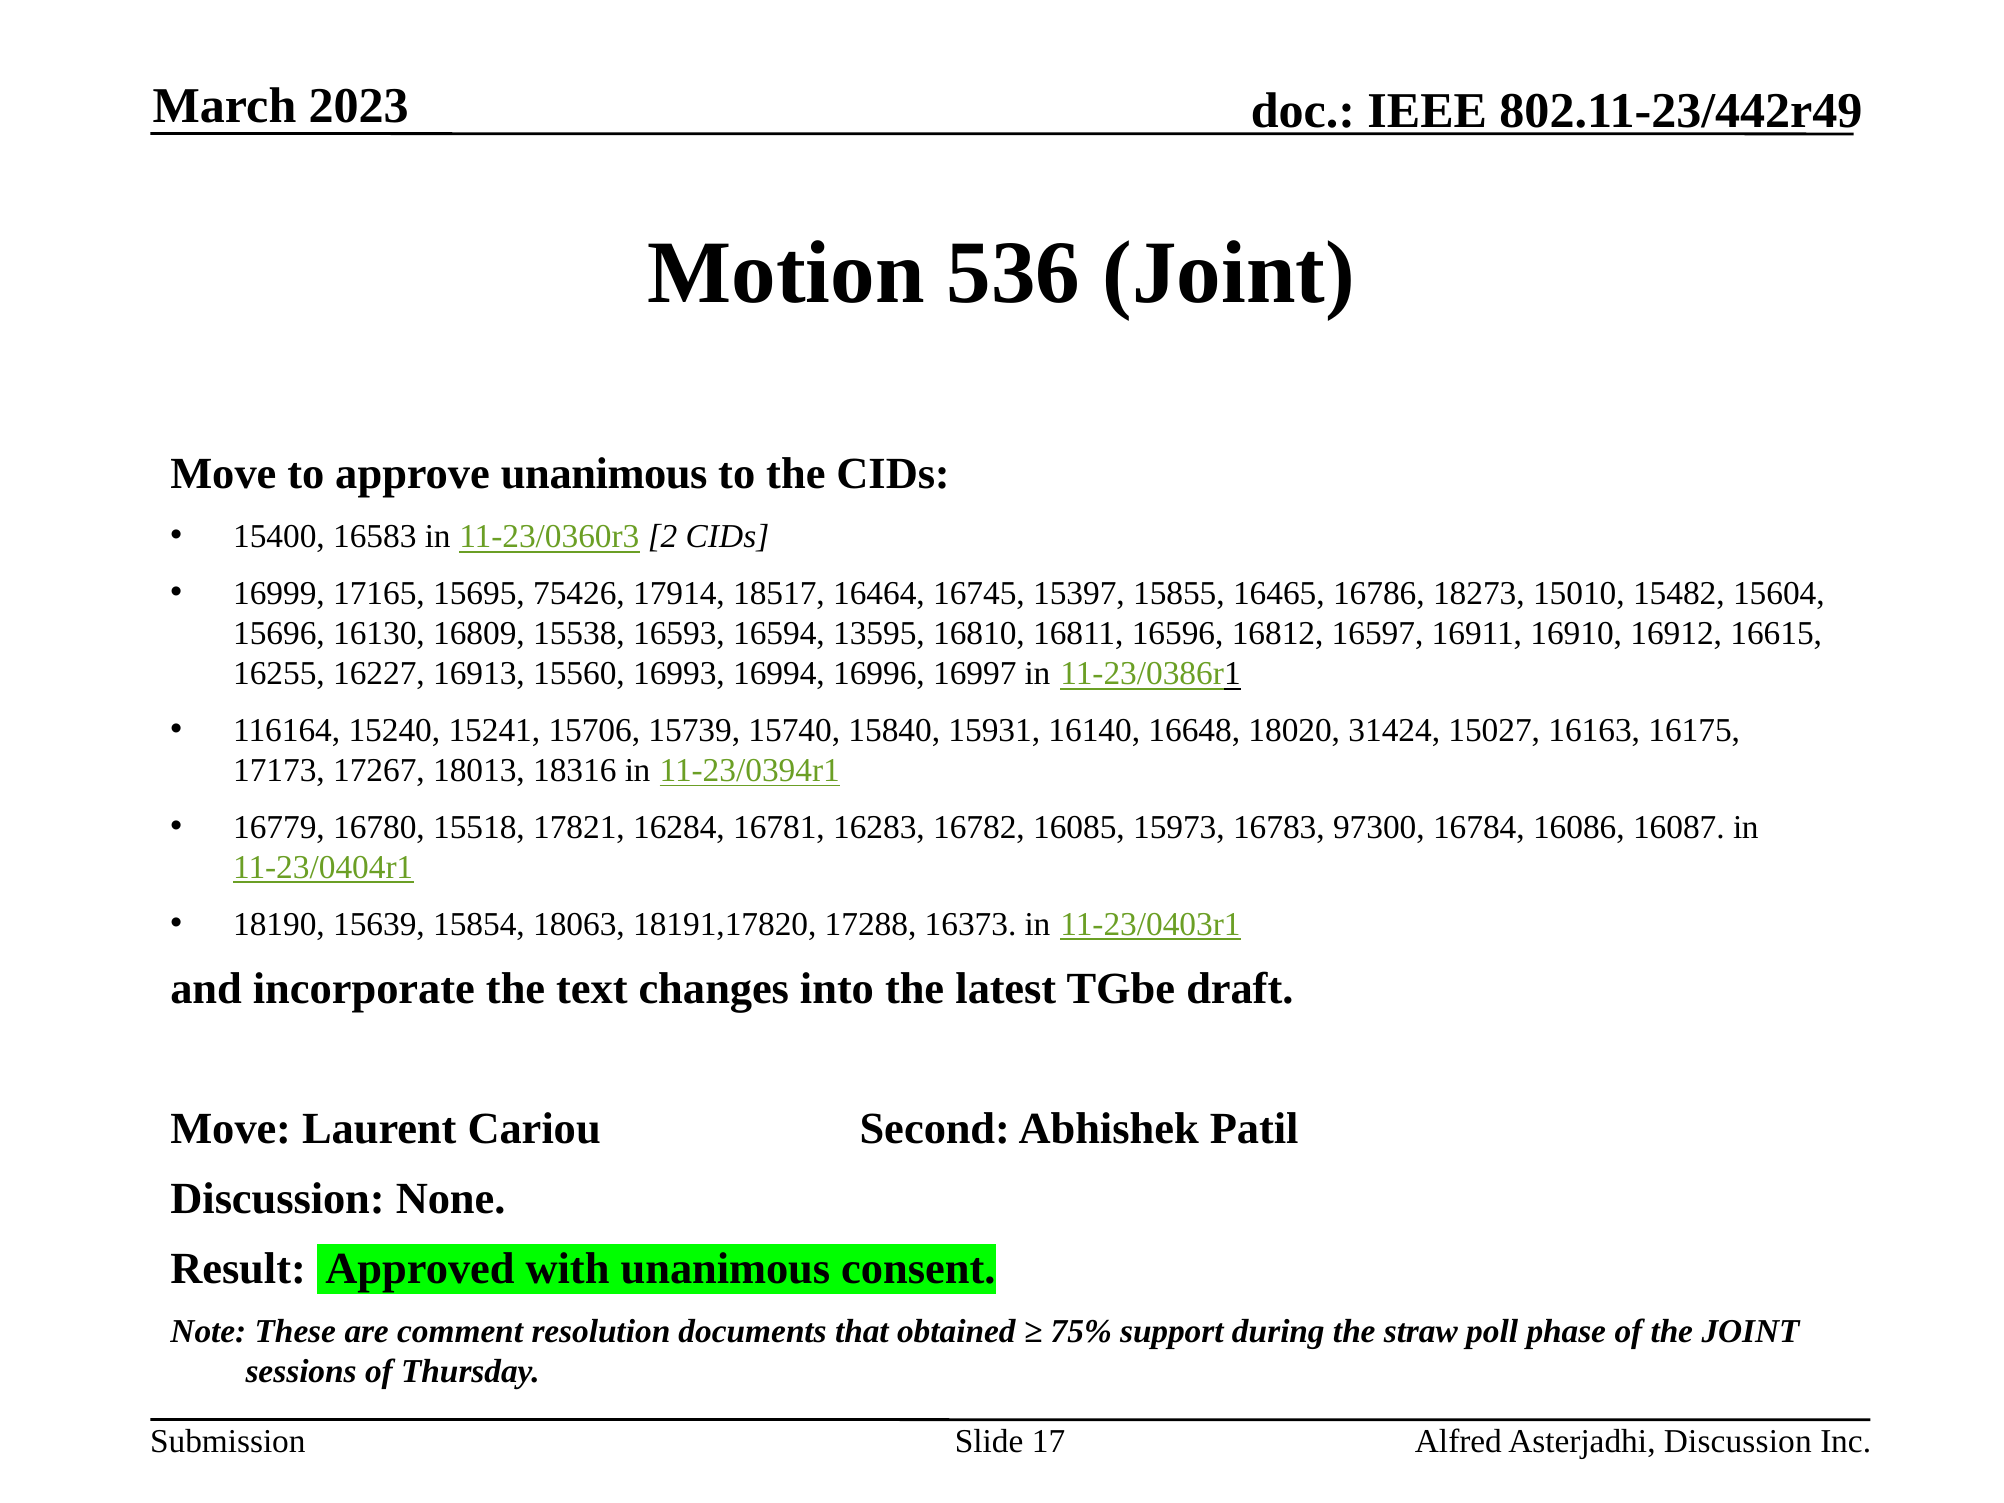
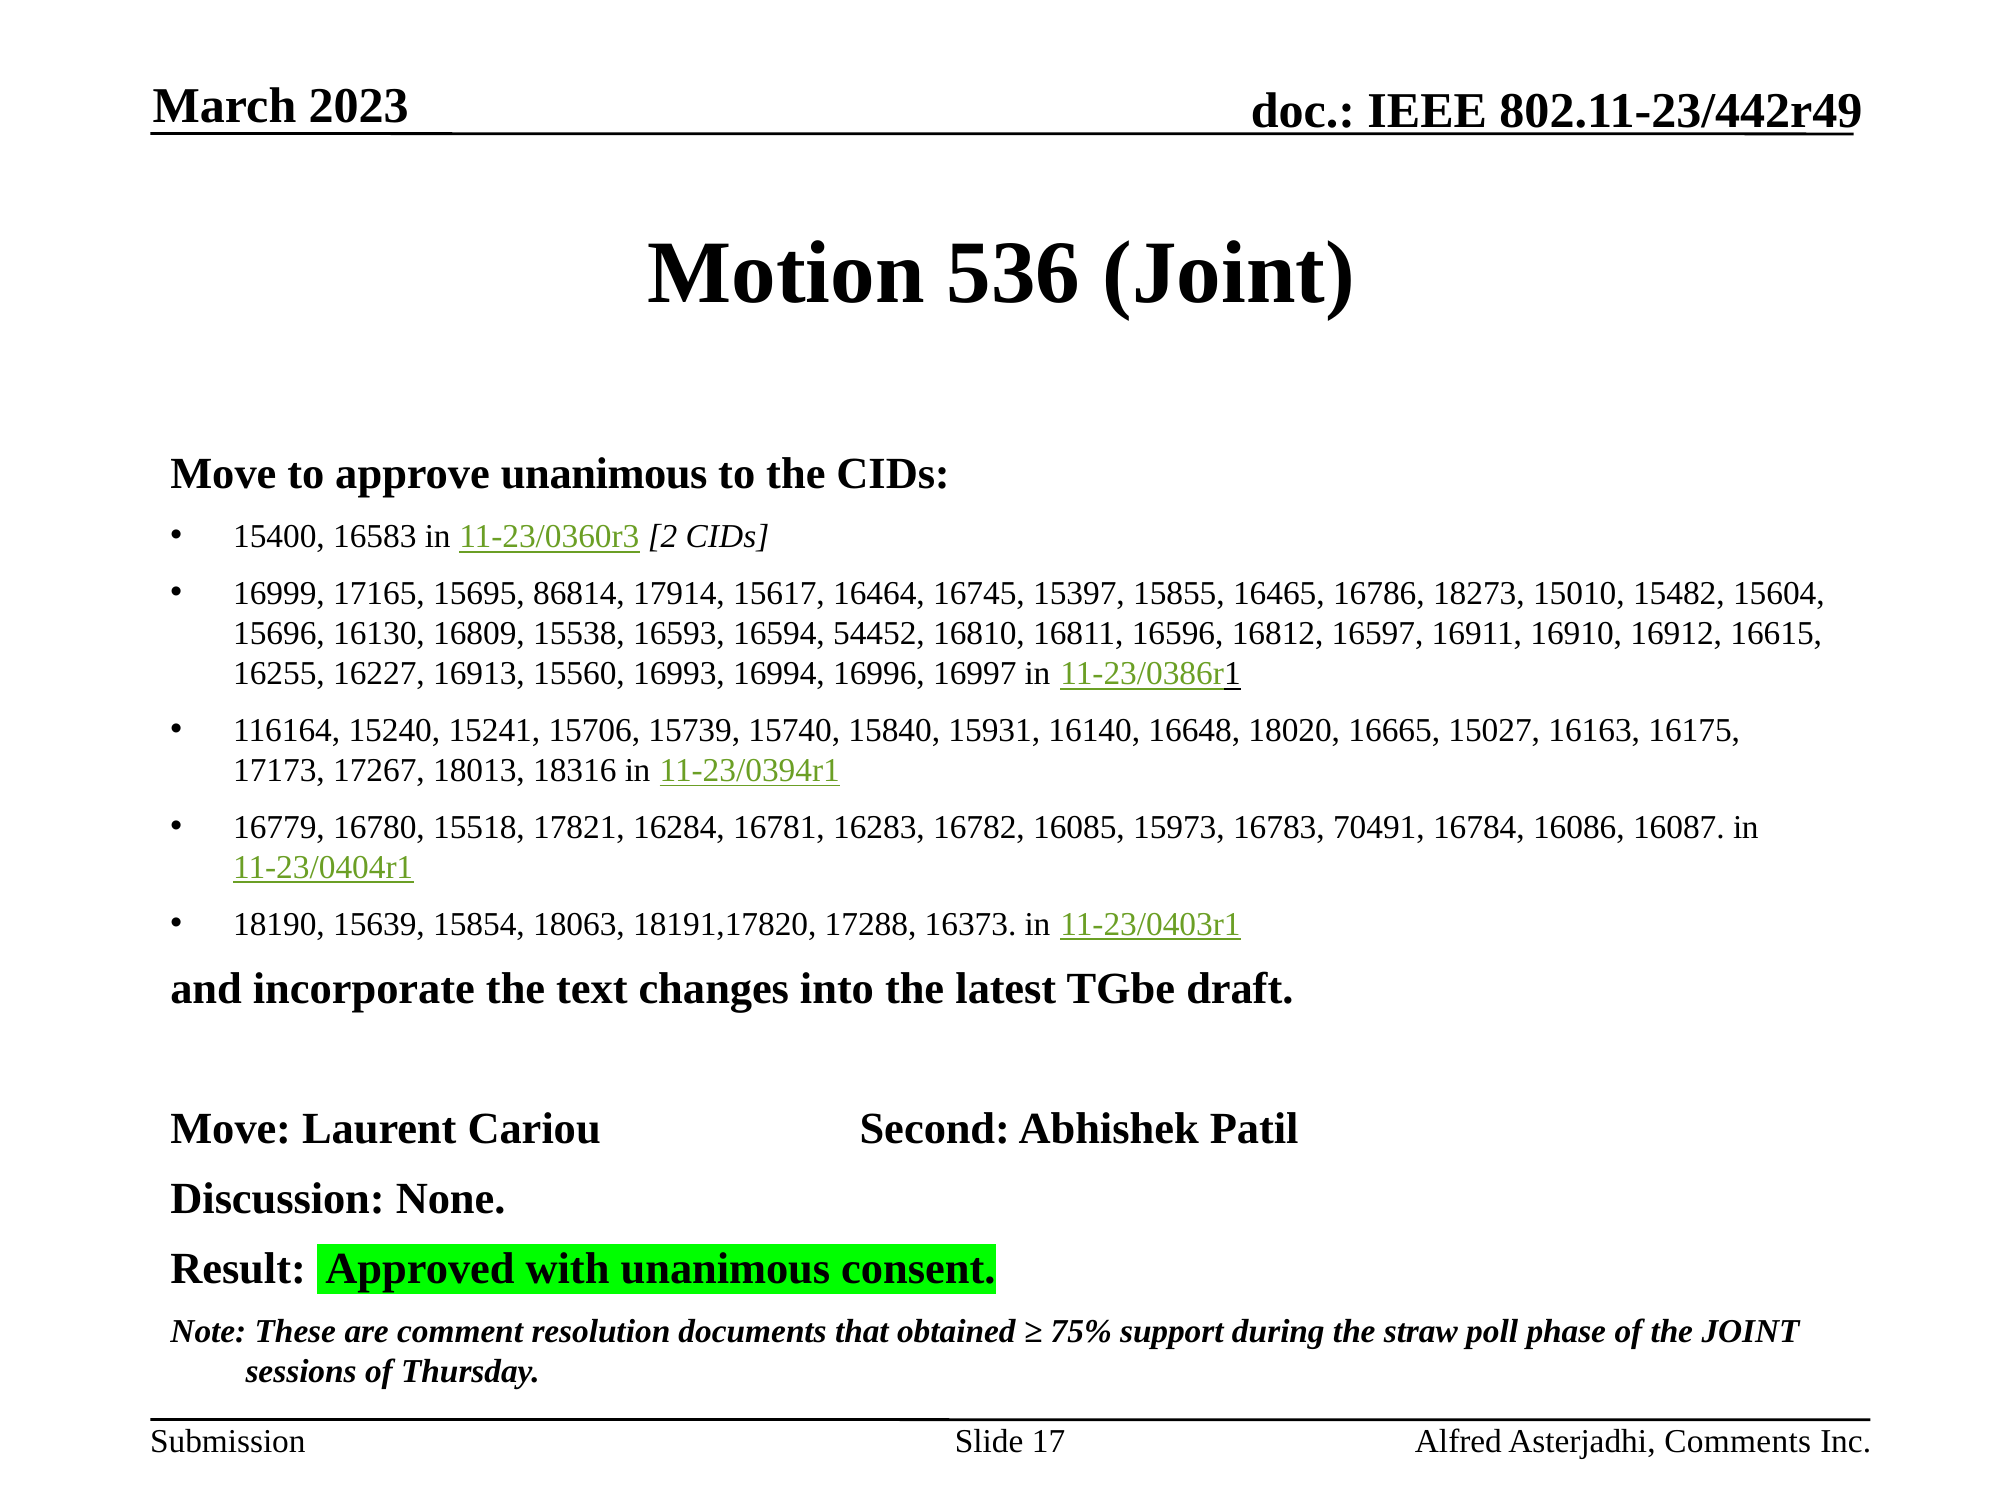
75426: 75426 -> 86814 (579, 594)
18517: 18517 -> 15617 (779, 594)
13595: 13595 -> 54452 (879, 634)
31424: 31424 -> 16665 (1394, 731)
97300: 97300 -> 70491 (1379, 827)
Asterjadhi Discussion: Discussion -> Comments (1738, 1441)
